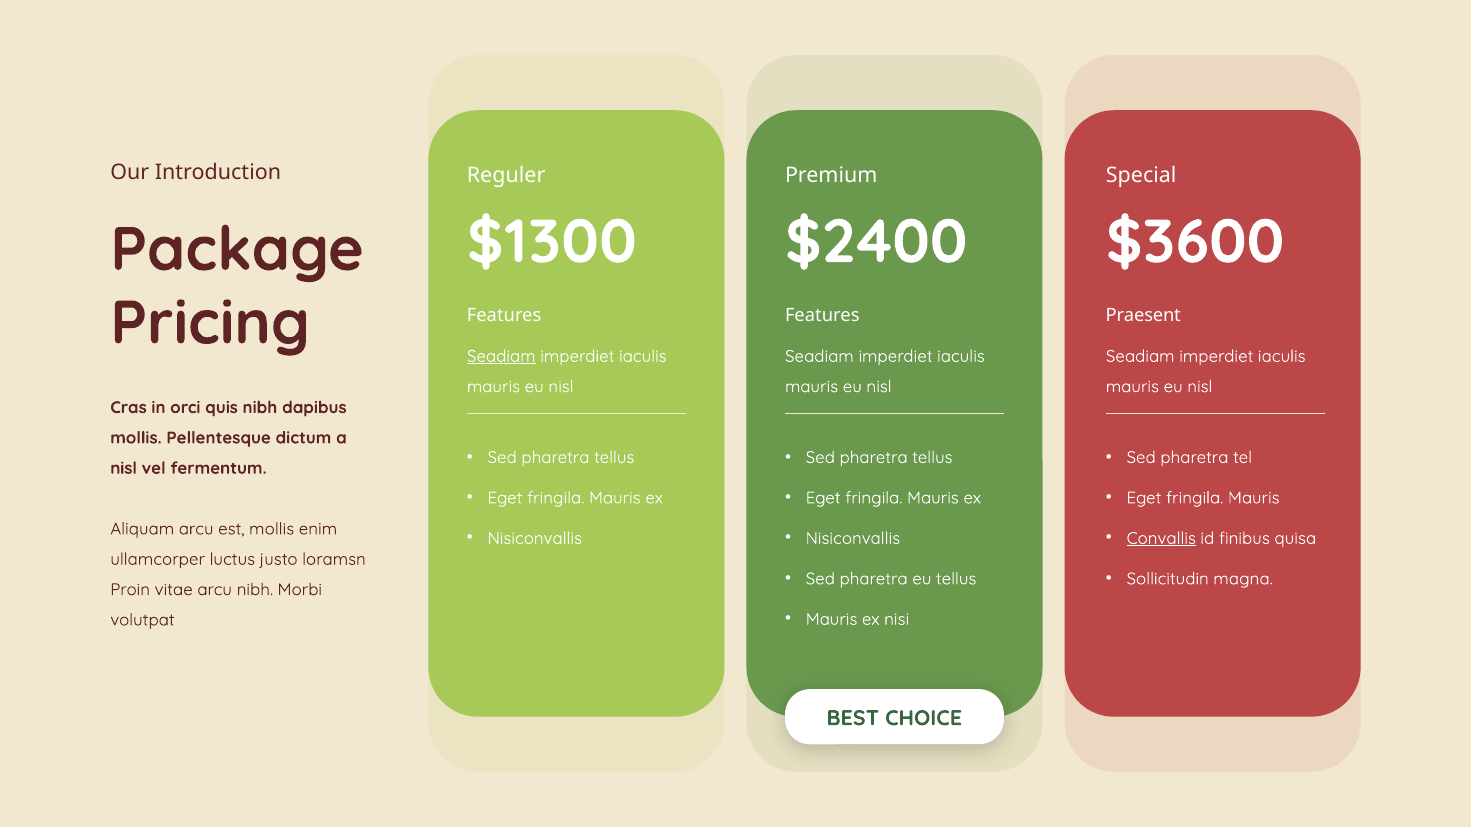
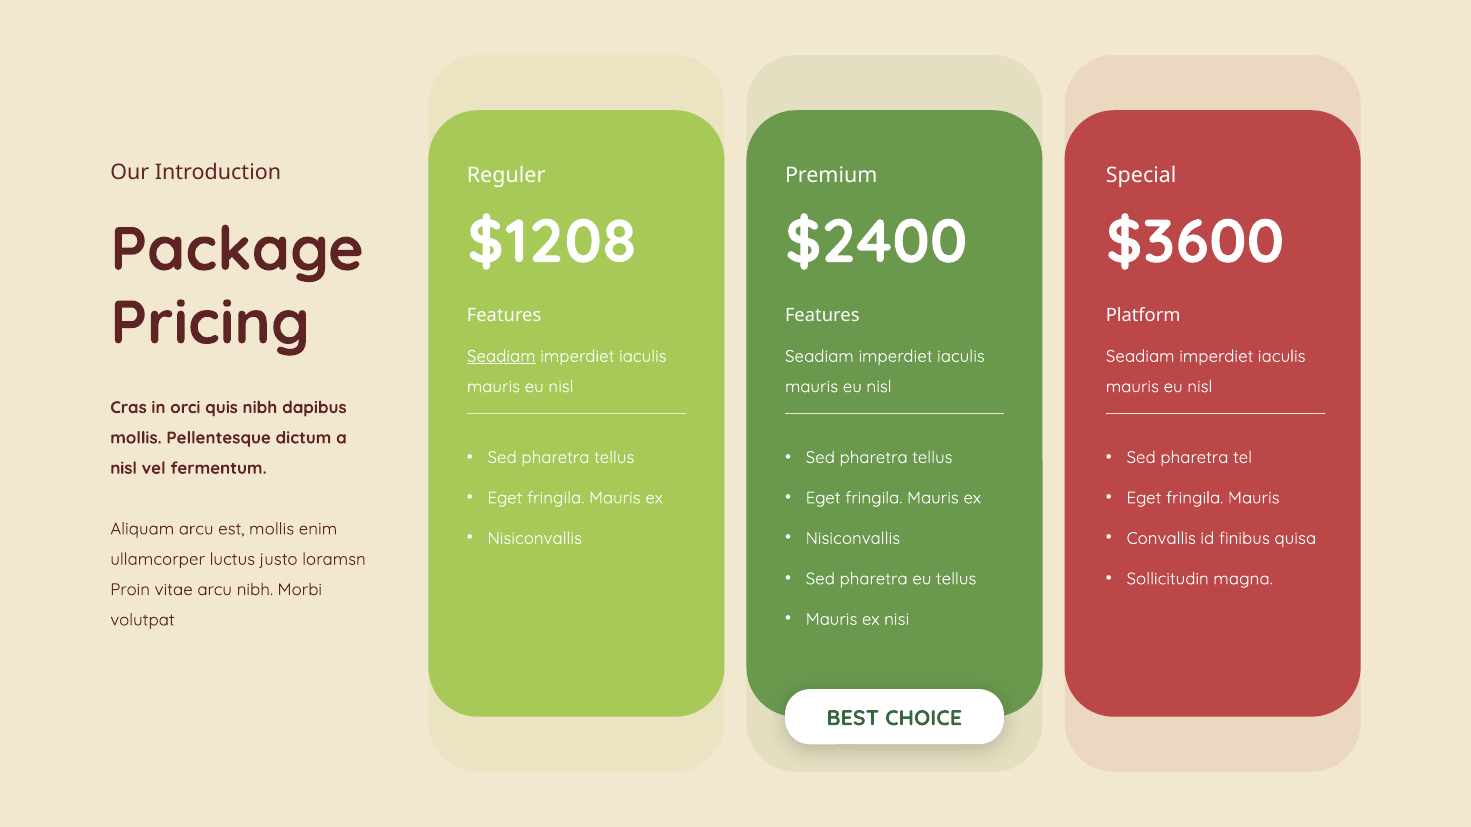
$1300: $1300 -> $1208 (552, 242)
Praesent: Praesent -> Platform (1143, 315)
Convallis underline: present -> none (1161, 539)
